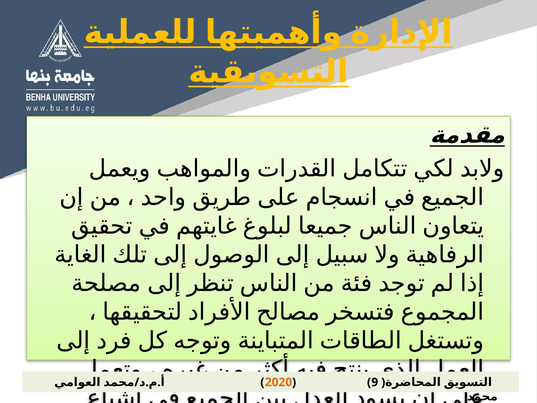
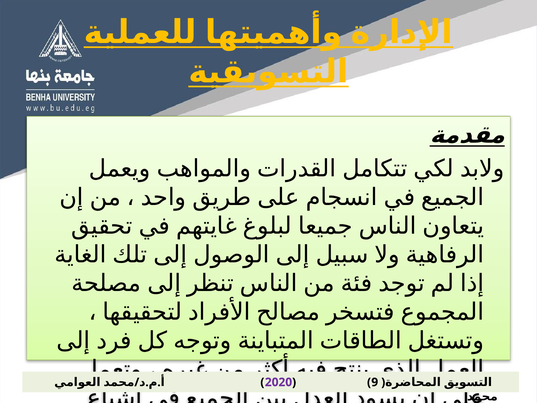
2020 colour: orange -> purple (278, 382)
